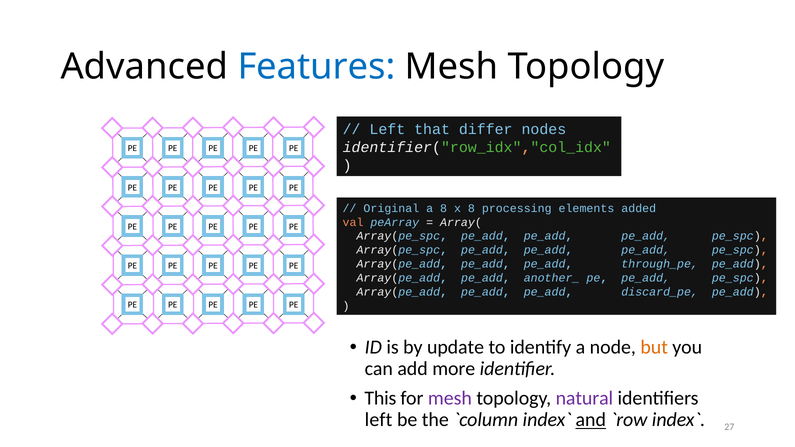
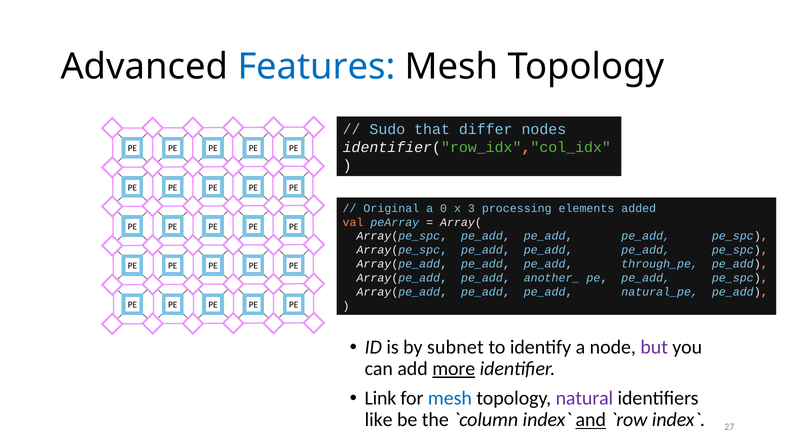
Left: Left -> Sudo (387, 129)
a 8: 8 -> 0 (444, 208)
x 8: 8 -> 3 (471, 208)
discard_pe: discard_pe -> natural_pe (660, 292)
update: update -> subnet (455, 347)
but colour: orange -> purple (654, 347)
more underline: none -> present (454, 369)
This: This -> Link (380, 399)
mesh colour: purple -> blue (450, 399)
left: left -> like (379, 420)
